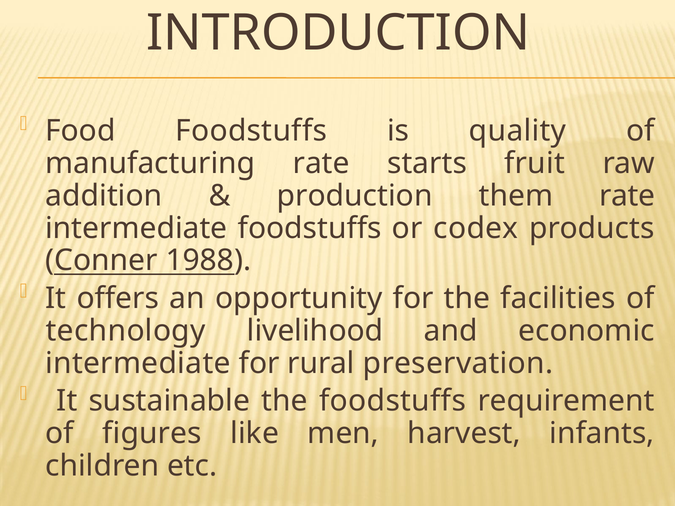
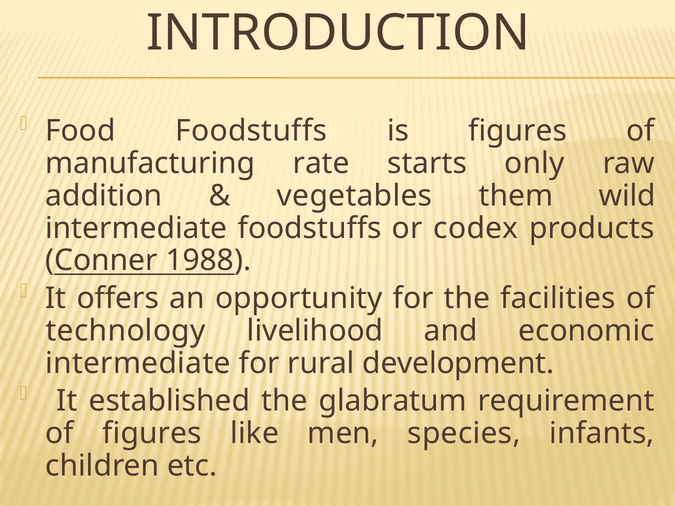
is quality: quality -> figures (518, 131)
fruit: fruit -> only (535, 163)
production: production -> vegetables (355, 196)
them rate: rate -> wild (627, 196)
preservation: preservation -> development (458, 363)
sustainable: sustainable -> established (169, 401)
the foodstuffs: foodstuffs -> glabratum (393, 401)
harvest: harvest -> species (464, 434)
